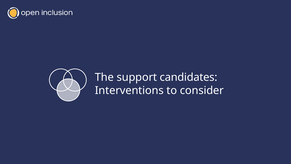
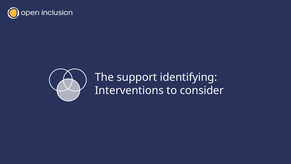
candidates: candidates -> identifying (189, 77)
